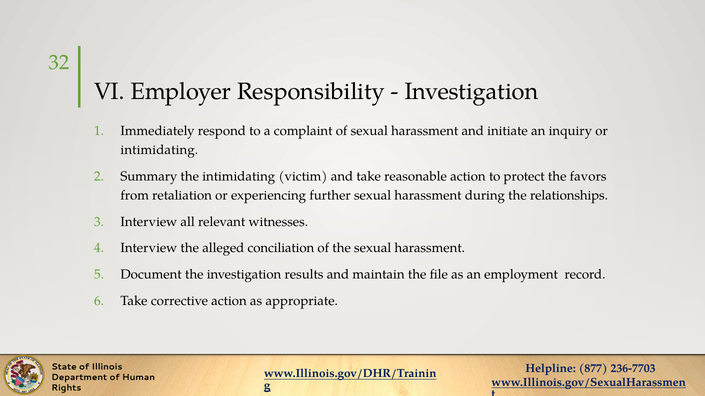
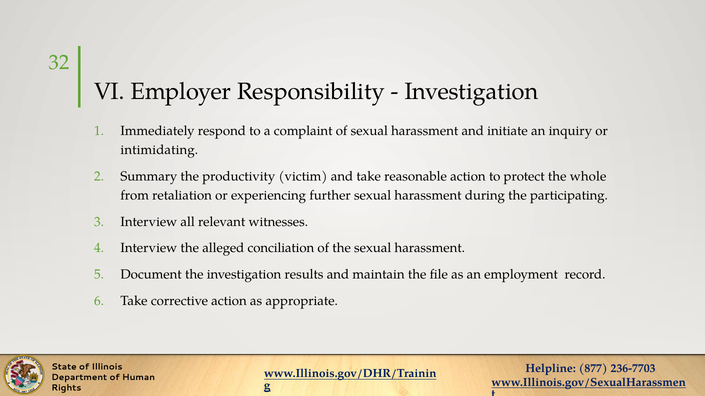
the intimidating: intimidating -> productivity (239, 177)
favors: favors -> whole (588, 177)
relationships: relationships -> participating (569, 196)
